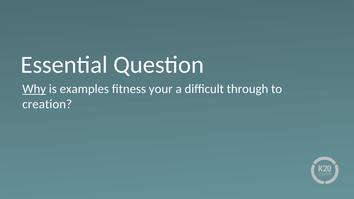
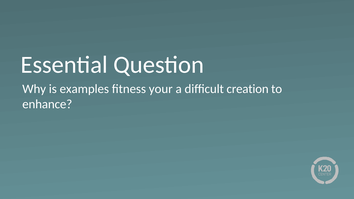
Why underline: present -> none (34, 89)
through: through -> creation (248, 89)
creation: creation -> enhance (47, 104)
